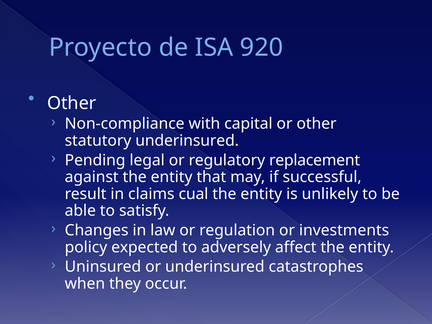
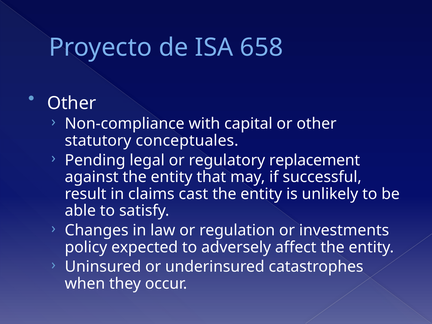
920: 920 -> 658 (262, 47)
statutory underinsured: underinsured -> conceptuales (187, 141)
cual: cual -> cast (193, 194)
